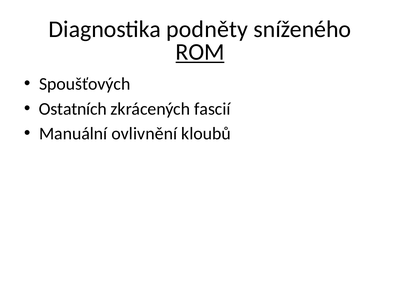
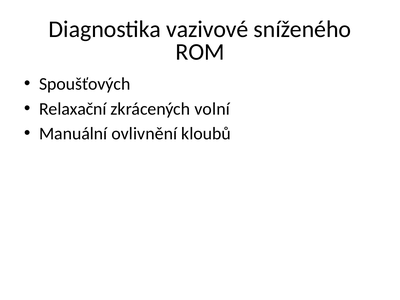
podněty: podněty -> vazivové (207, 29)
ROM underline: present -> none (200, 52)
Ostatních: Ostatních -> Relaxační (73, 109)
fascií: fascií -> volní (212, 109)
